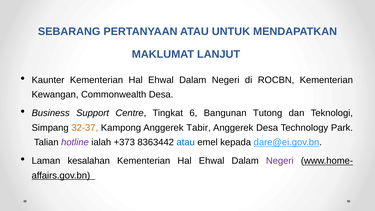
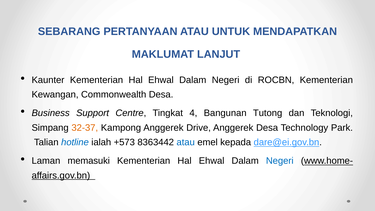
6: 6 -> 4 (193, 113)
Tabir: Tabir -> Drive (199, 128)
hotline colour: purple -> blue (75, 142)
+373: +373 -> +573 (124, 142)
kesalahan: kesalahan -> memasuki (89, 161)
Negeri colour: purple -> blue (280, 161)
